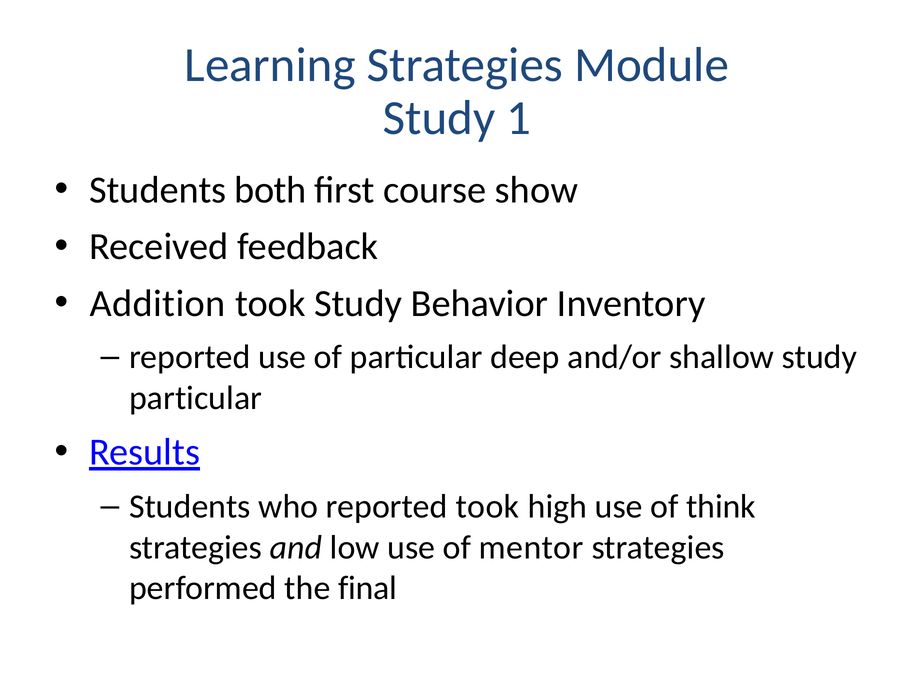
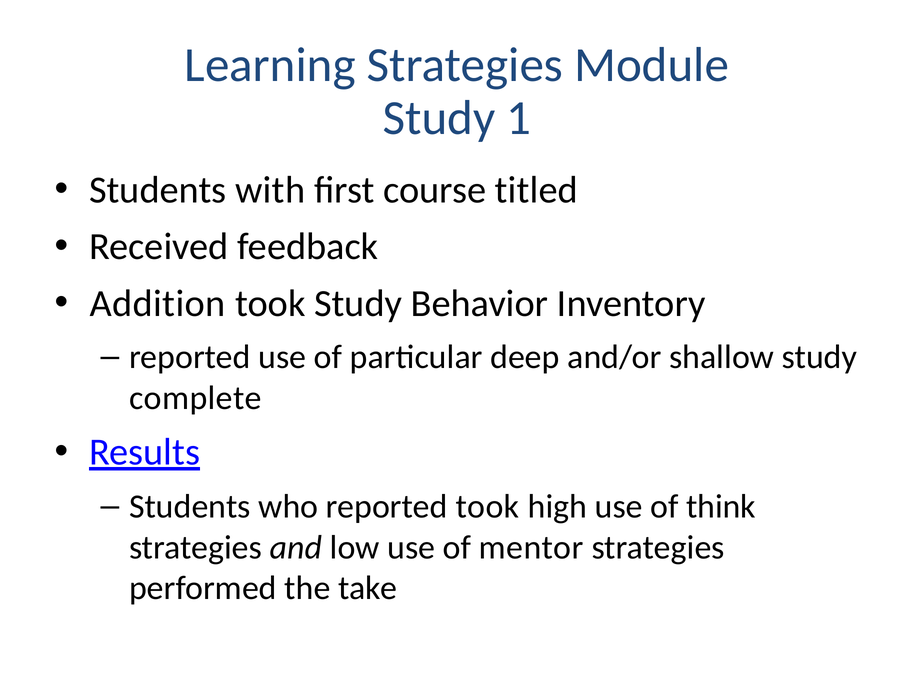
both: both -> with (270, 190)
show: show -> titled (536, 190)
particular: particular -> complete (195, 398)
final: final -> take (368, 589)
